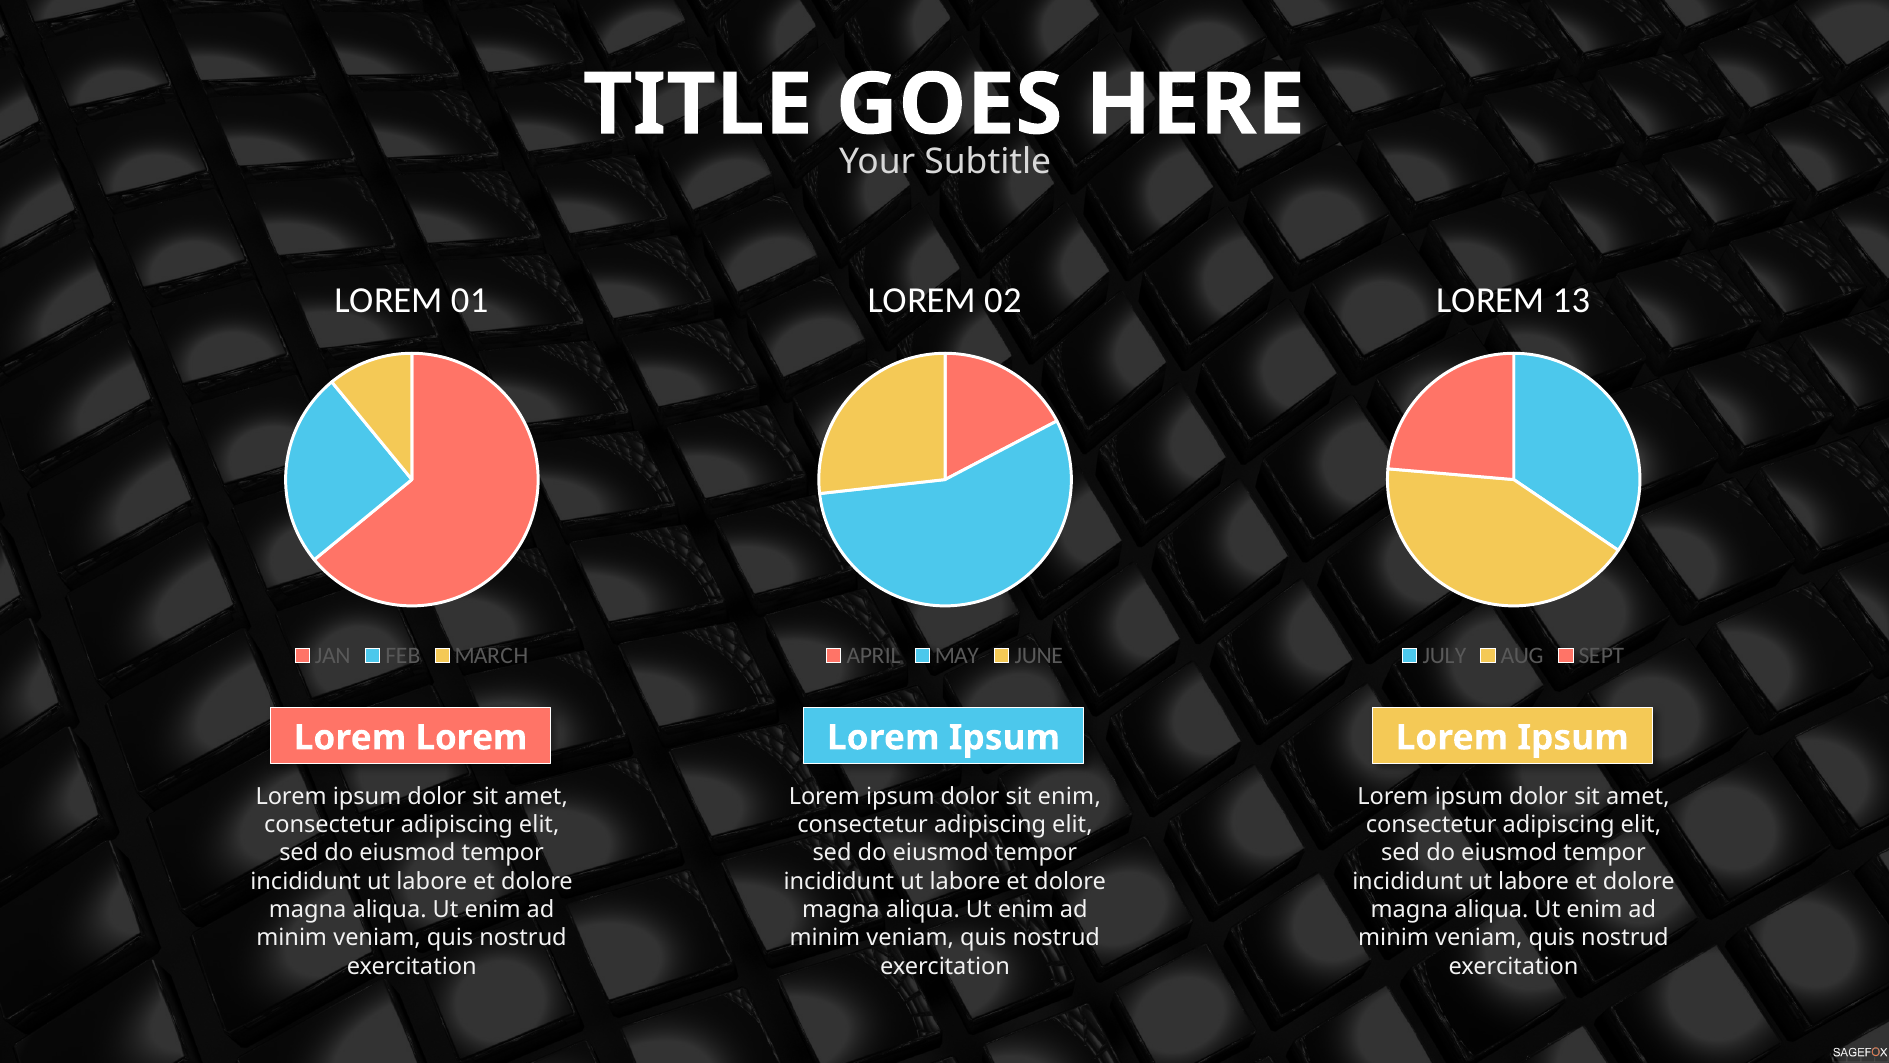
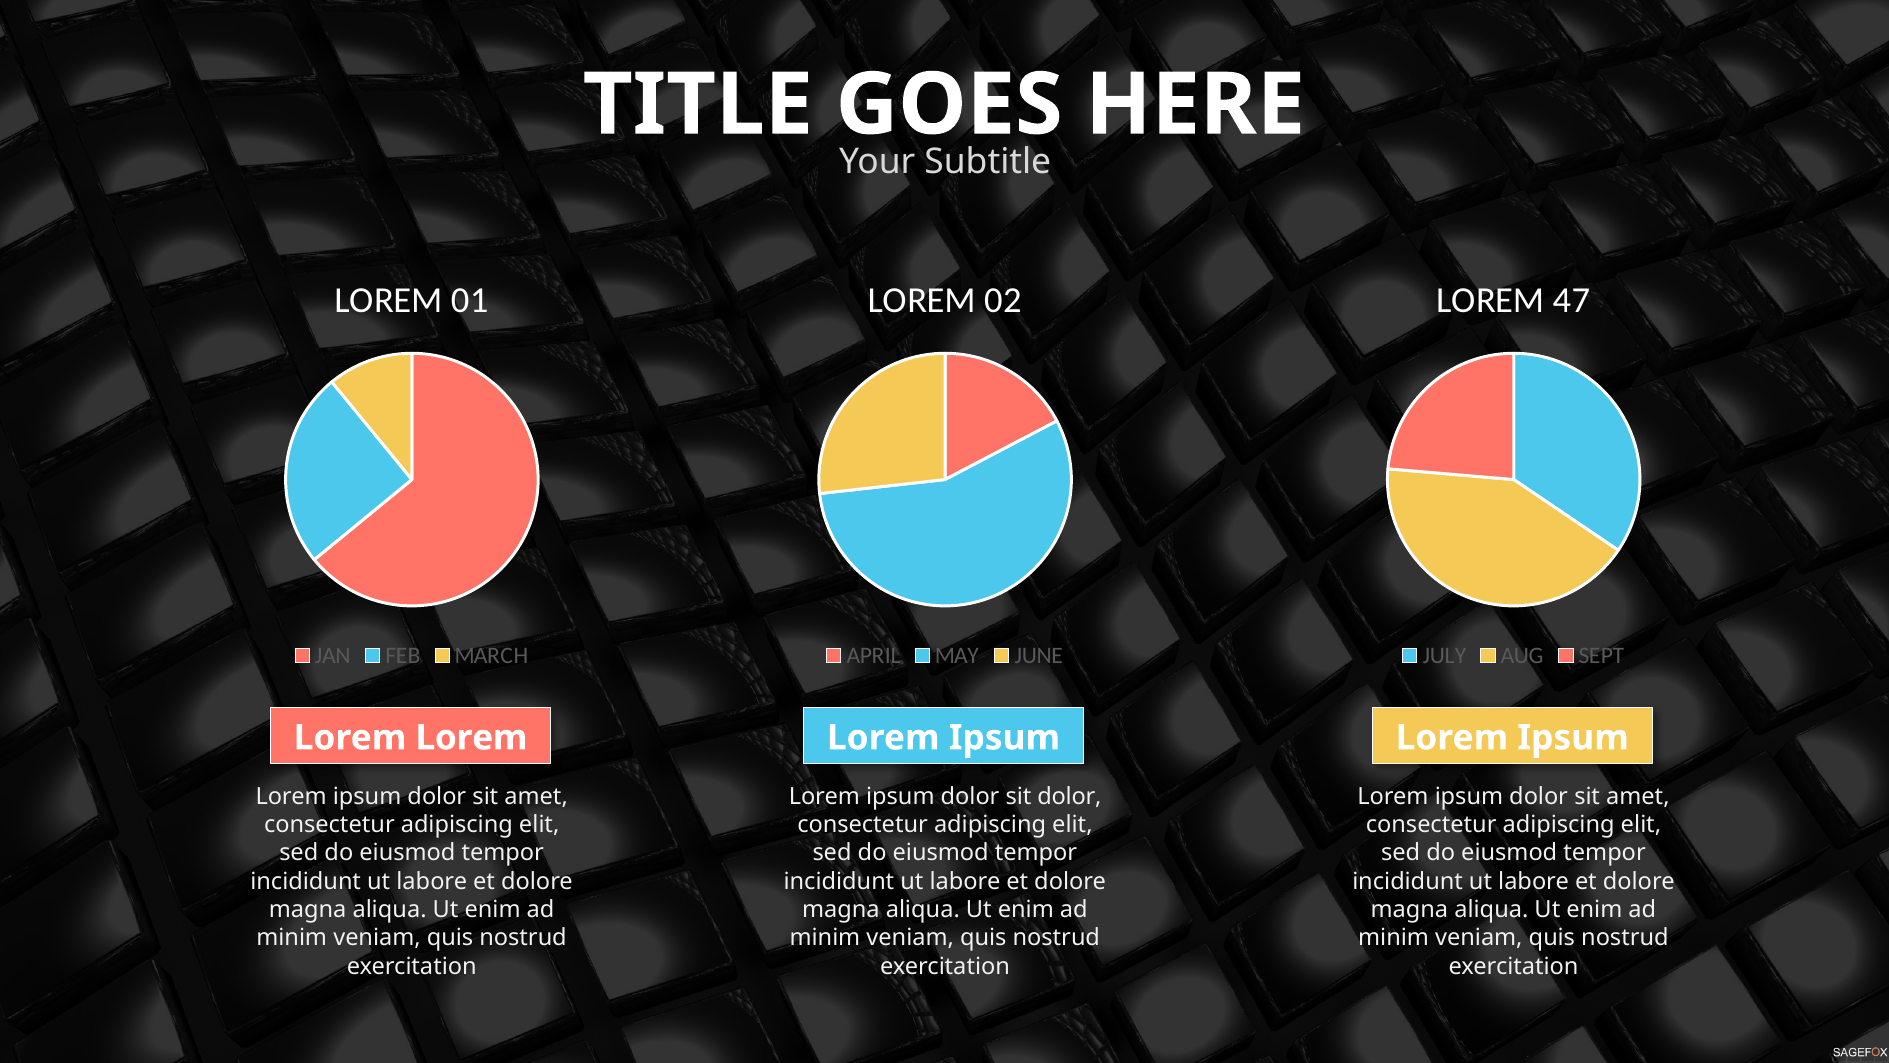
13: 13 -> 47 (1571, 300)
sit enim: enim -> dolor (1069, 796)
